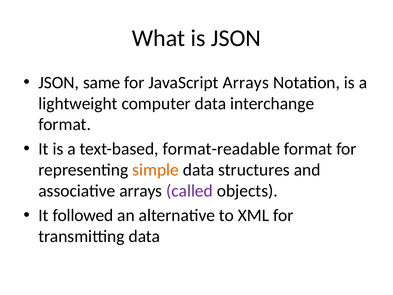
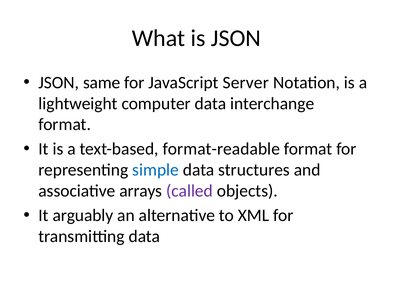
JavaScript Arrays: Arrays -> Server (246, 82)
simple colour: orange -> blue (156, 170)
followed: followed -> arguably (83, 215)
